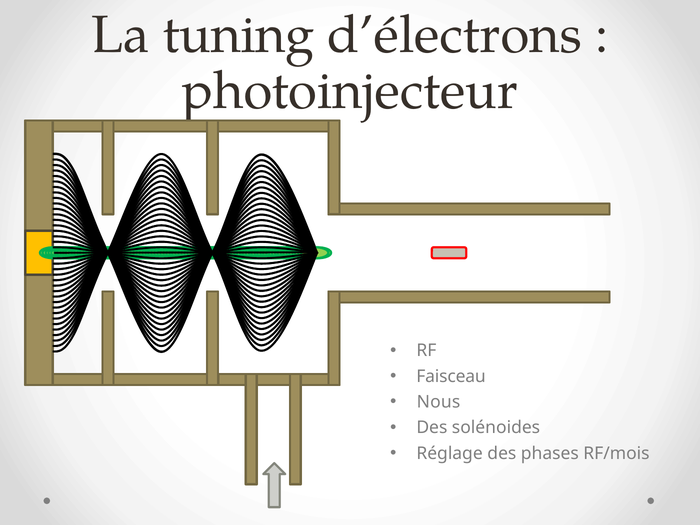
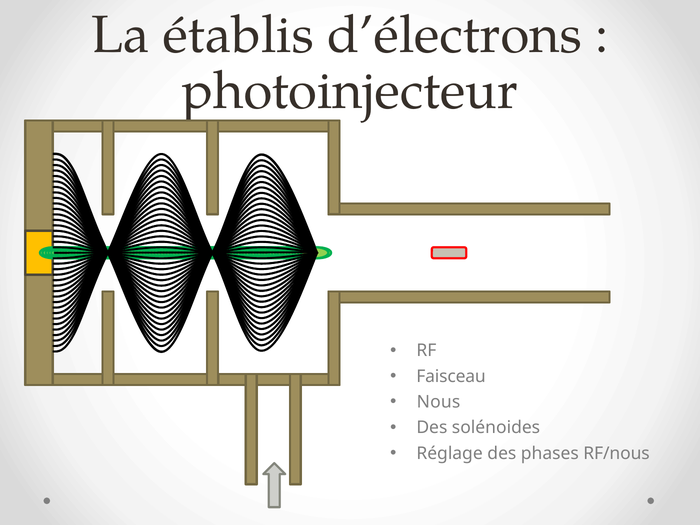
tuning: tuning -> établis (238, 35)
RF/mois: RF/mois -> RF/nous (617, 453)
